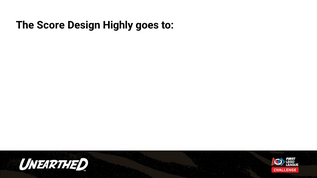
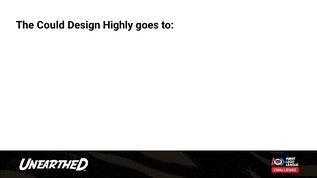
Score: Score -> Could (51, 25)
